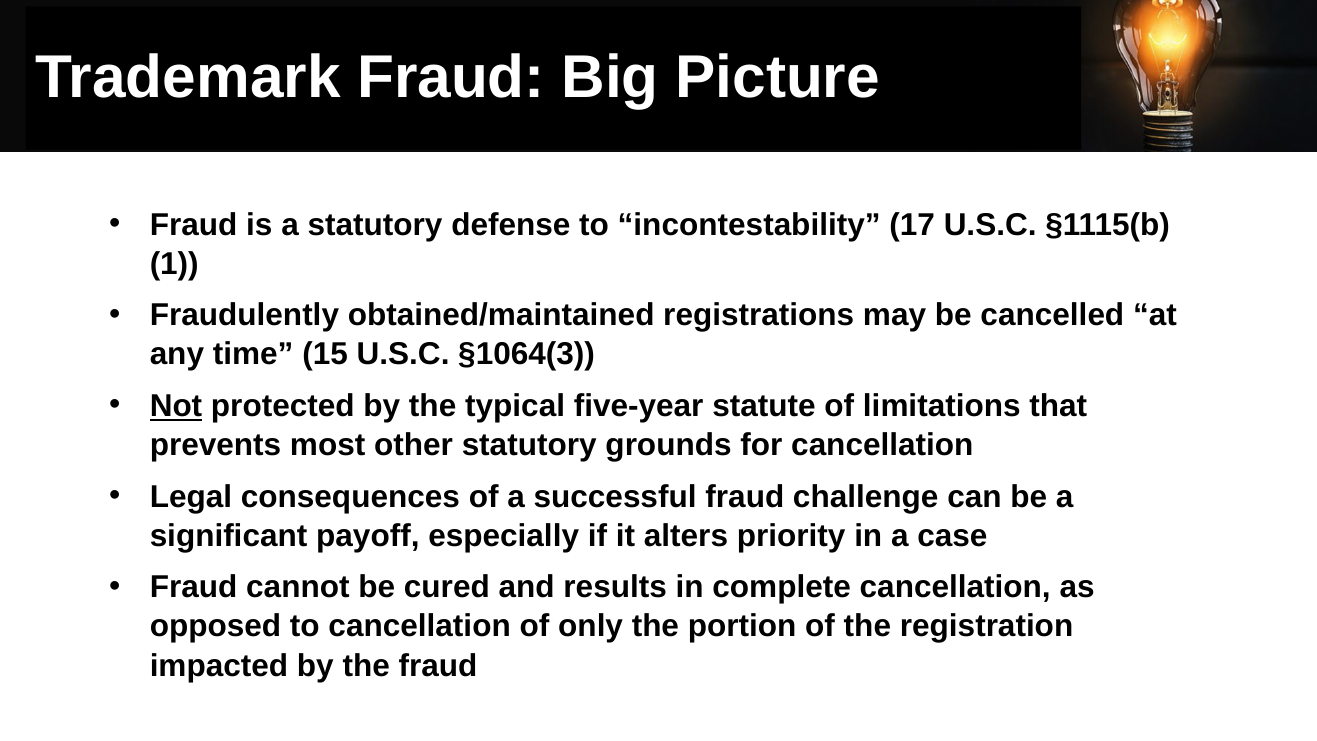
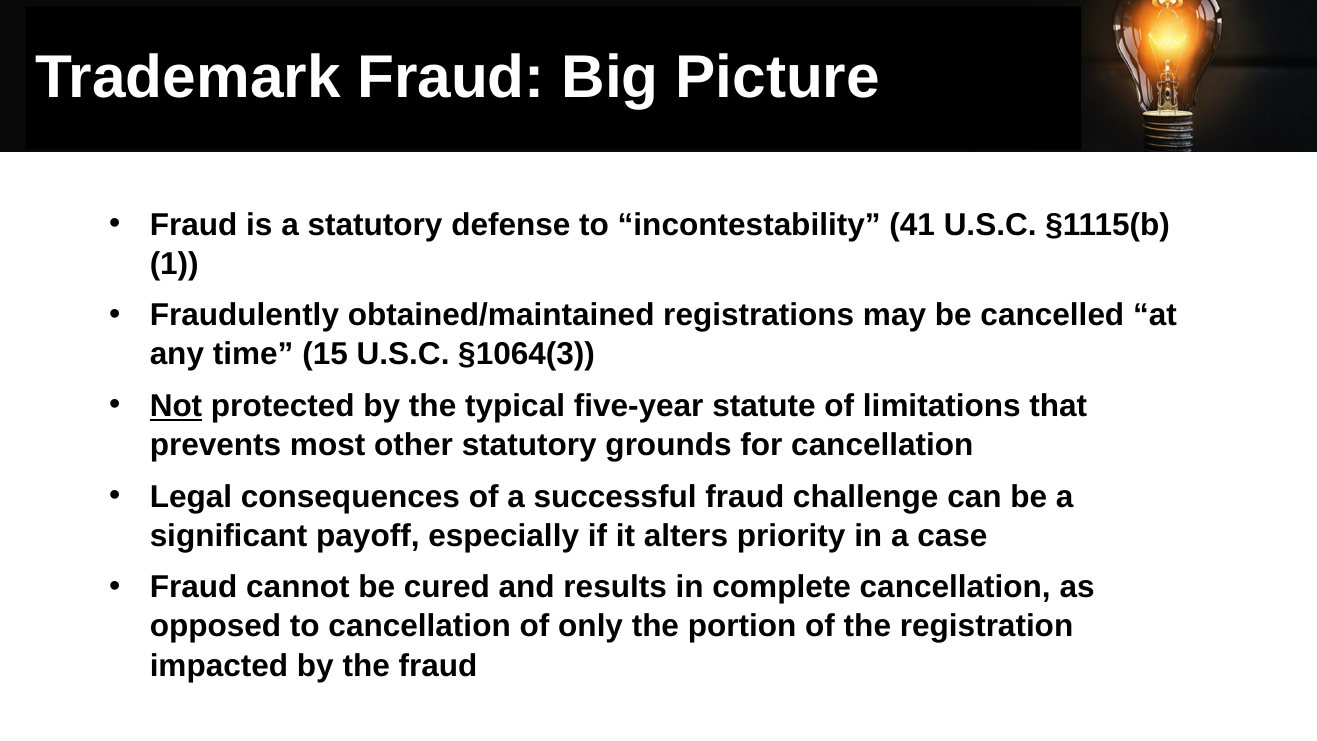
17: 17 -> 41 (912, 225)
